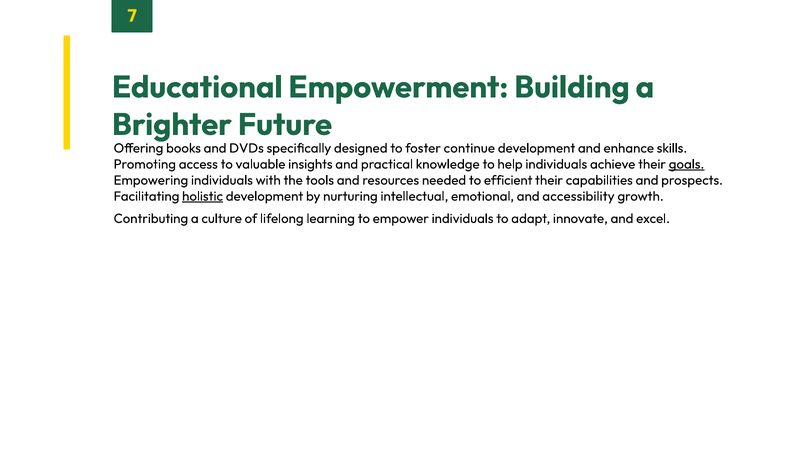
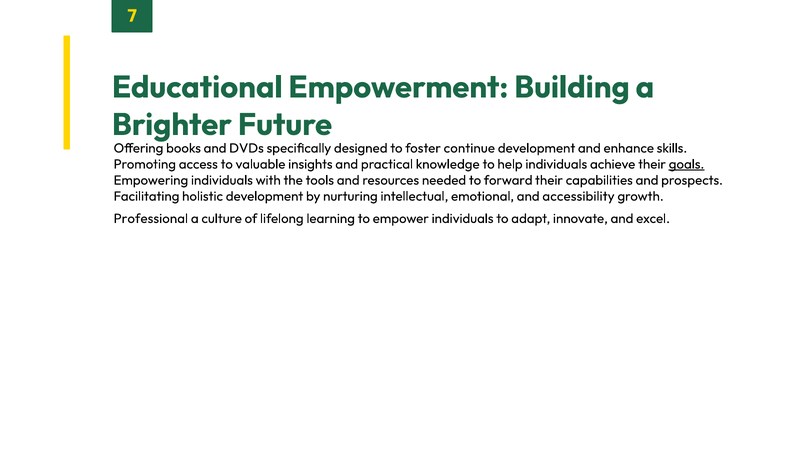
efficient: efficient -> forward (508, 180)
holistic underline: present -> none (203, 196)
Contributing: Contributing -> Professional (151, 218)
